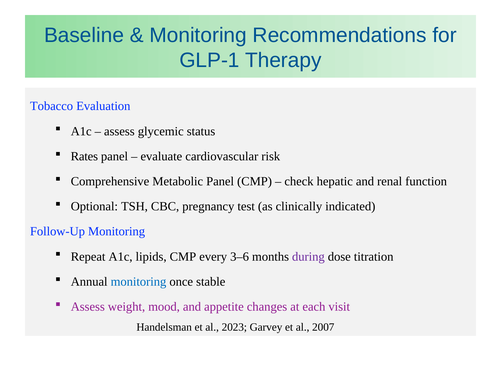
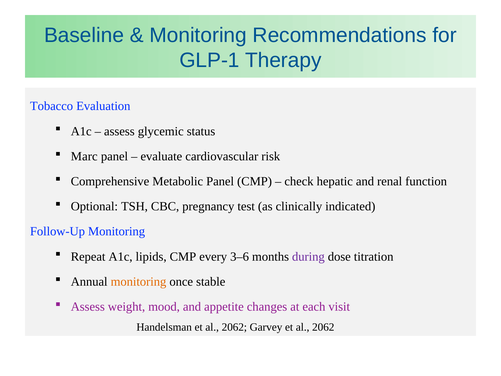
Rates: Rates -> Marc (84, 156)
monitoring colour: blue -> orange (138, 281)
Handelsman et al 2023: 2023 -> 2062 (234, 327)
Garvey et al 2007: 2007 -> 2062 (323, 327)
